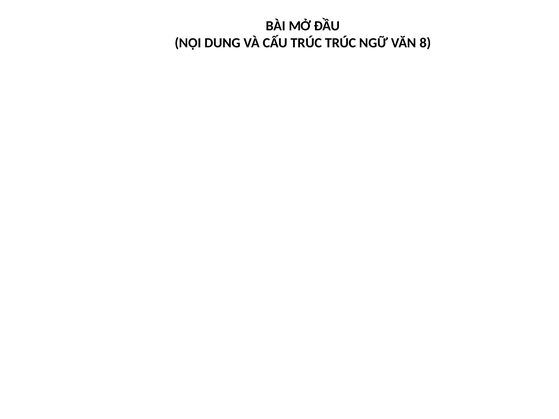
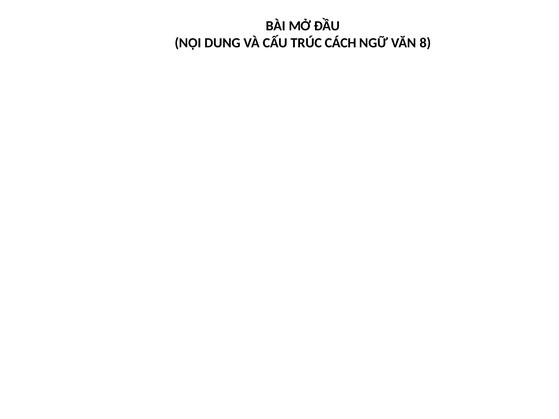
TRÚC TRÚC: TRÚC -> CÁCH (341, 43)
